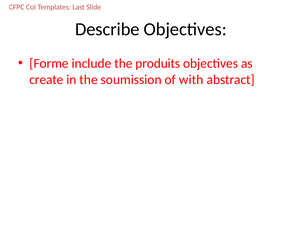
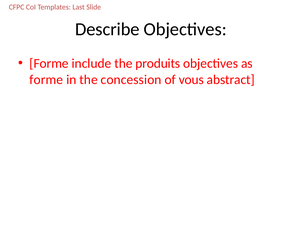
create: create -> forme (46, 79)
soumission: soumission -> concession (131, 79)
with: with -> vous (191, 79)
